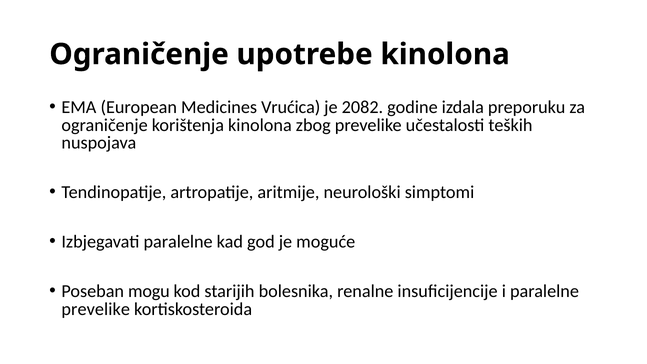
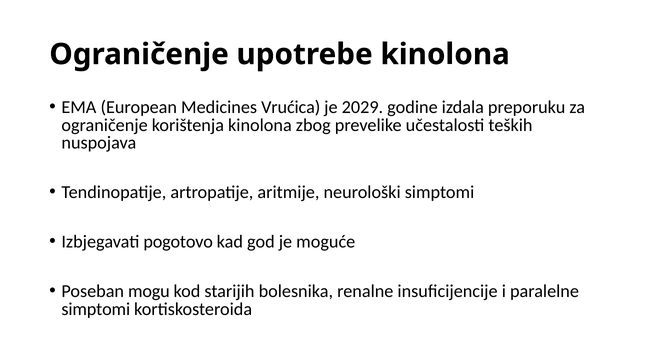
2082: 2082 -> 2029 (362, 107)
Izbjegavati paralelne: paralelne -> pogotovo (178, 242)
prevelike: prevelike -> simptomi (96, 309)
